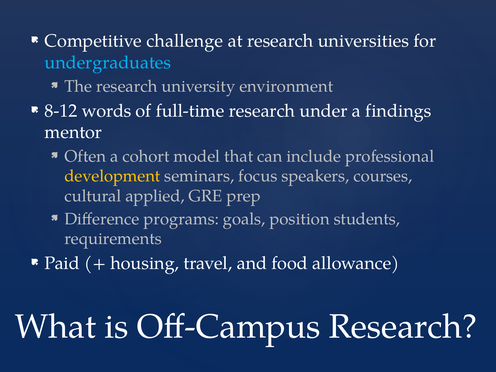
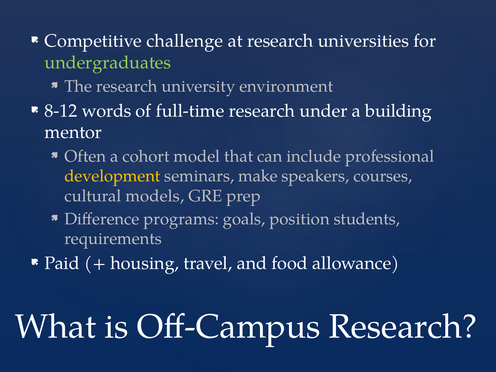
undergraduates colour: light blue -> light green (108, 63)
findings: findings -> building (399, 111)
focus: focus -> make (258, 176)
applied: applied -> models (155, 196)
